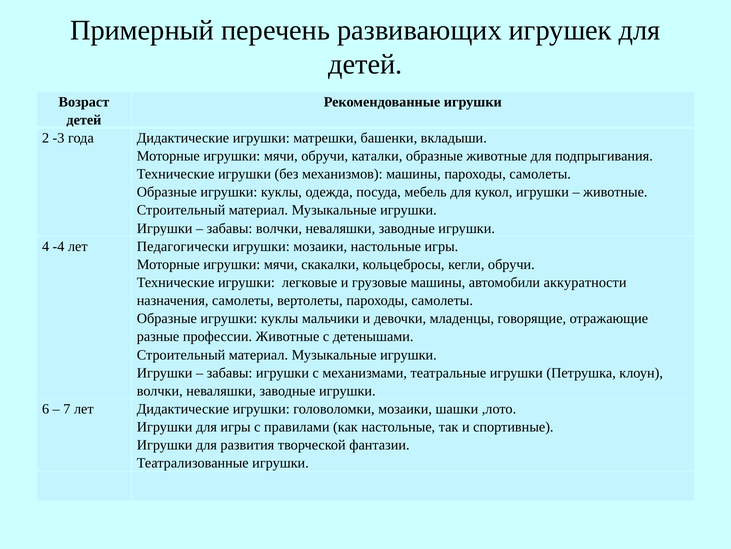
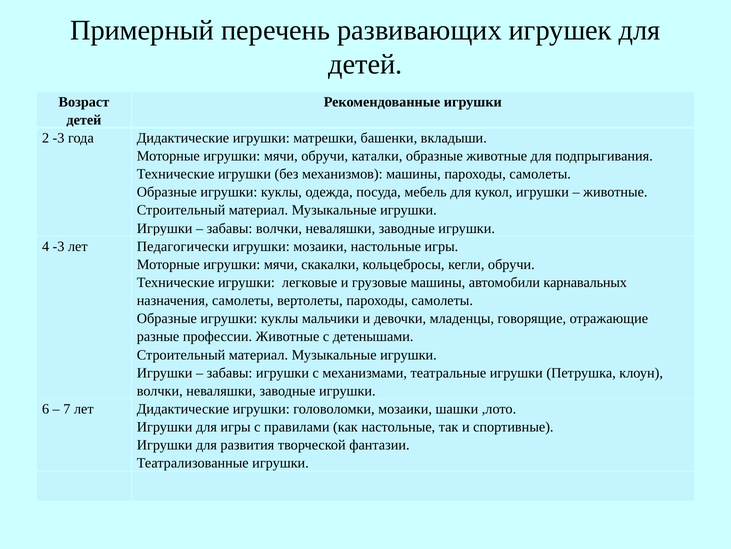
4 -4: -4 -> -3 (59, 246)
аккуратности: аккуратности -> карнавальных (585, 282)
